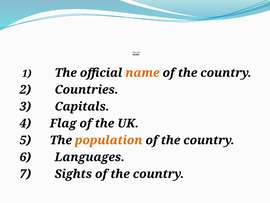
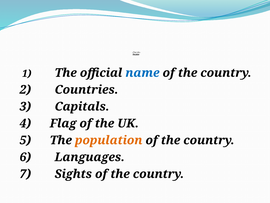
name colour: orange -> blue (142, 73)
